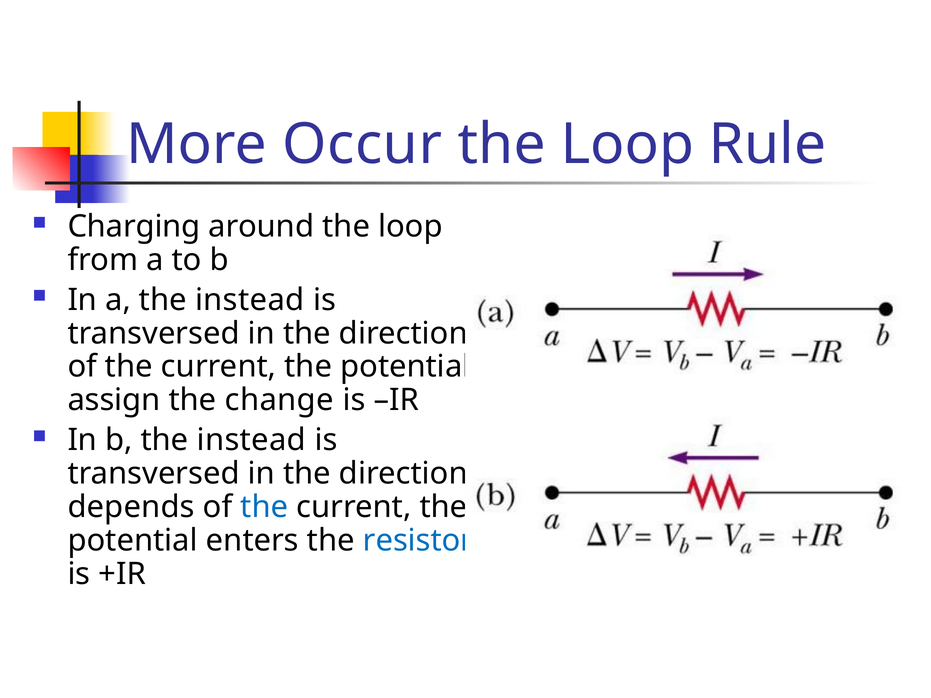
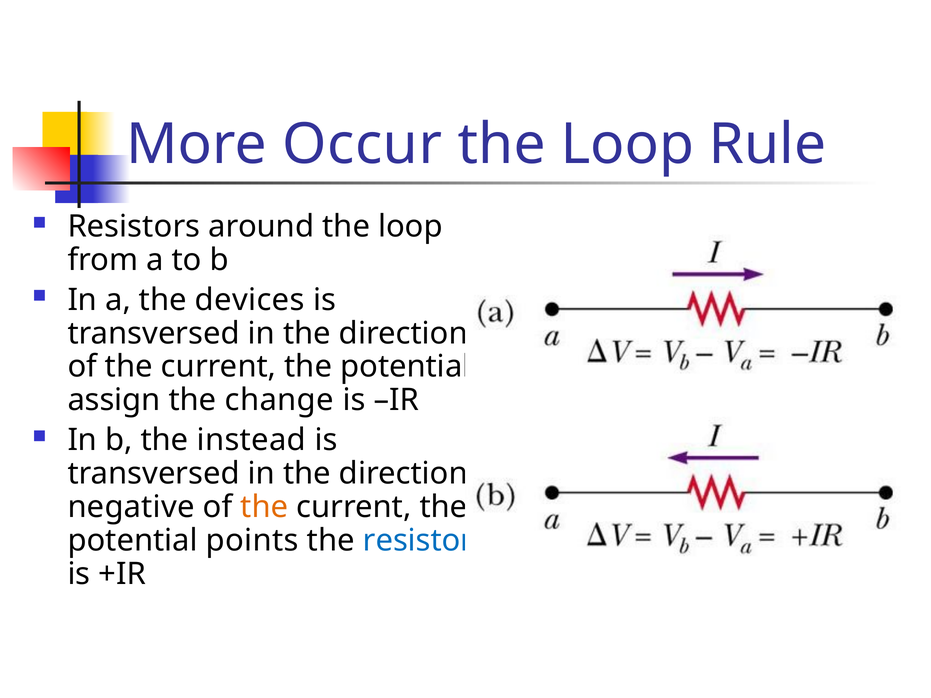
Charging: Charging -> Resistors (134, 227)
a the instead: instead -> devices (250, 300)
depends: depends -> negative (131, 507)
the colour: blue -> orange (264, 507)
enters: enters -> points (252, 541)
